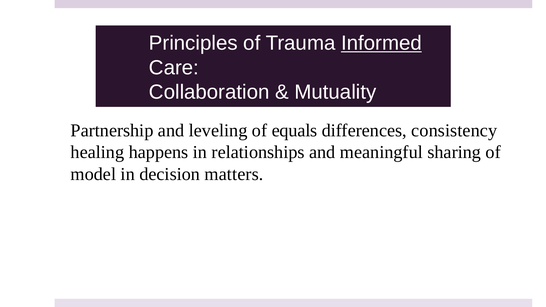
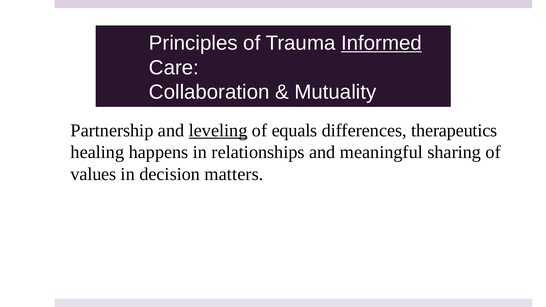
leveling underline: none -> present (218, 130)
consistency: consistency -> therapeutics (454, 130)
model: model -> values (93, 174)
